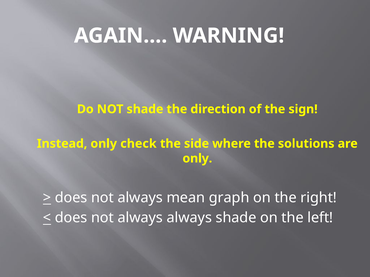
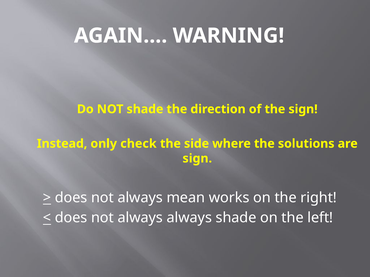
only: only -> sign (197, 159)
graph: graph -> works (229, 198)
